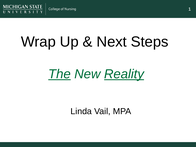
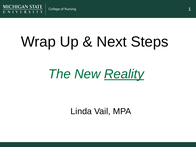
The underline: present -> none (60, 74)
